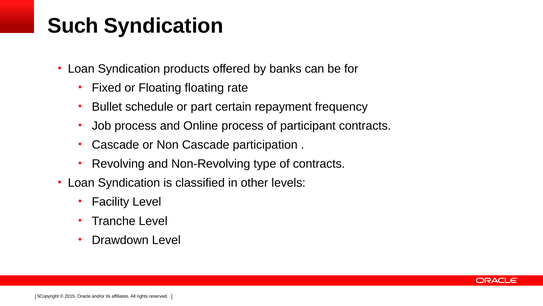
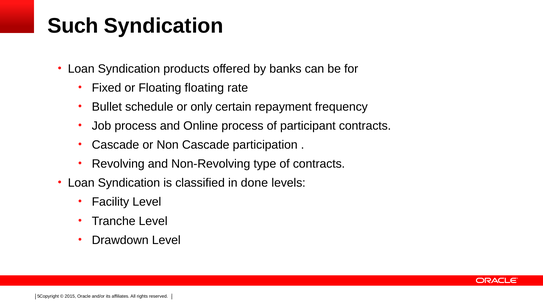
part: part -> only (201, 107)
other: other -> done (254, 183)
